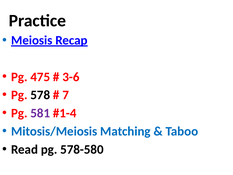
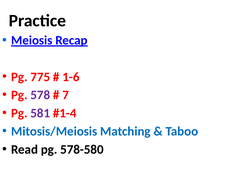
475: 475 -> 775 (40, 77)
3-6: 3-6 -> 1-6 (71, 77)
578 colour: black -> purple (40, 95)
